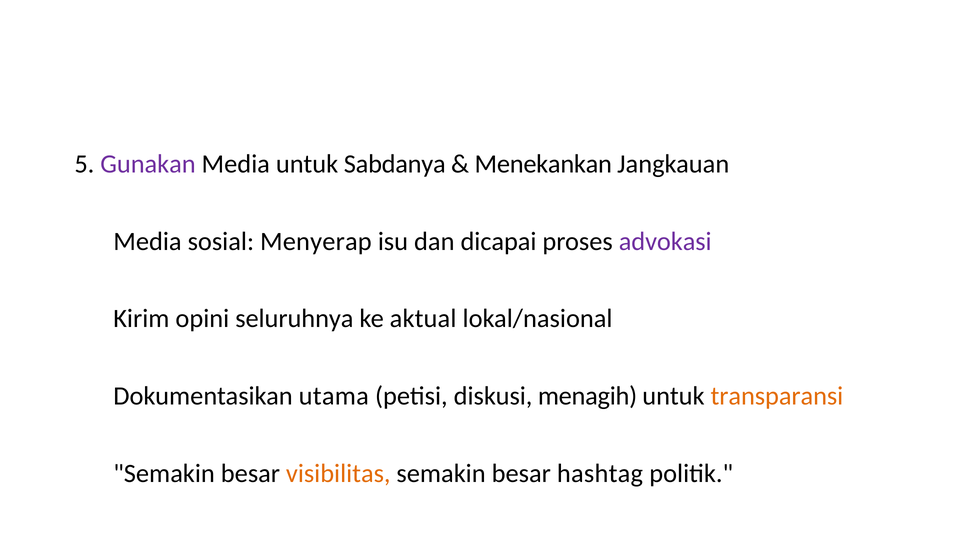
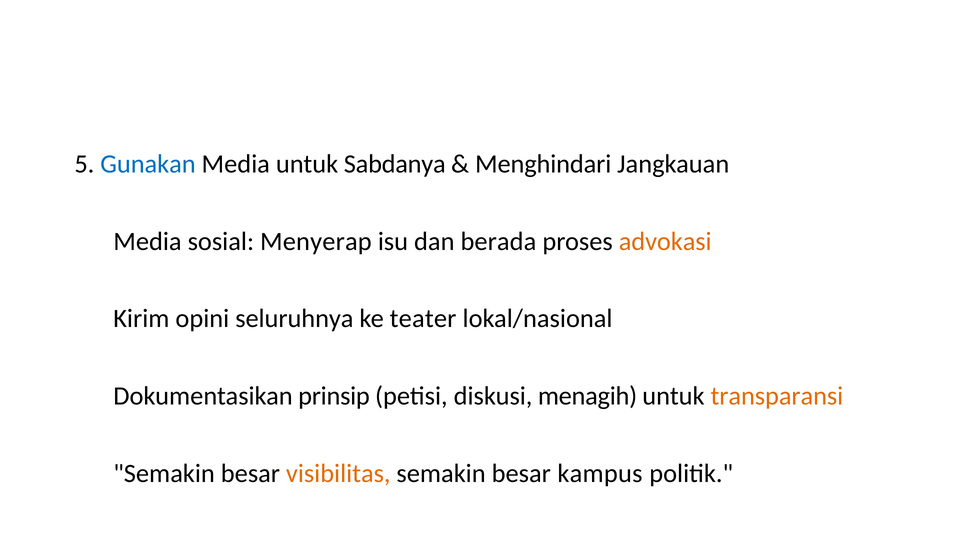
Gunakan colour: purple -> blue (148, 164)
Menekankan: Menekankan -> Menghindari (543, 164)
dicapai: dicapai -> berada (498, 241)
advokasi colour: purple -> orange (665, 241)
aktual: aktual -> teater (423, 319)
utama: utama -> prinsip (334, 396)
hashtag: hashtag -> kampus (600, 474)
